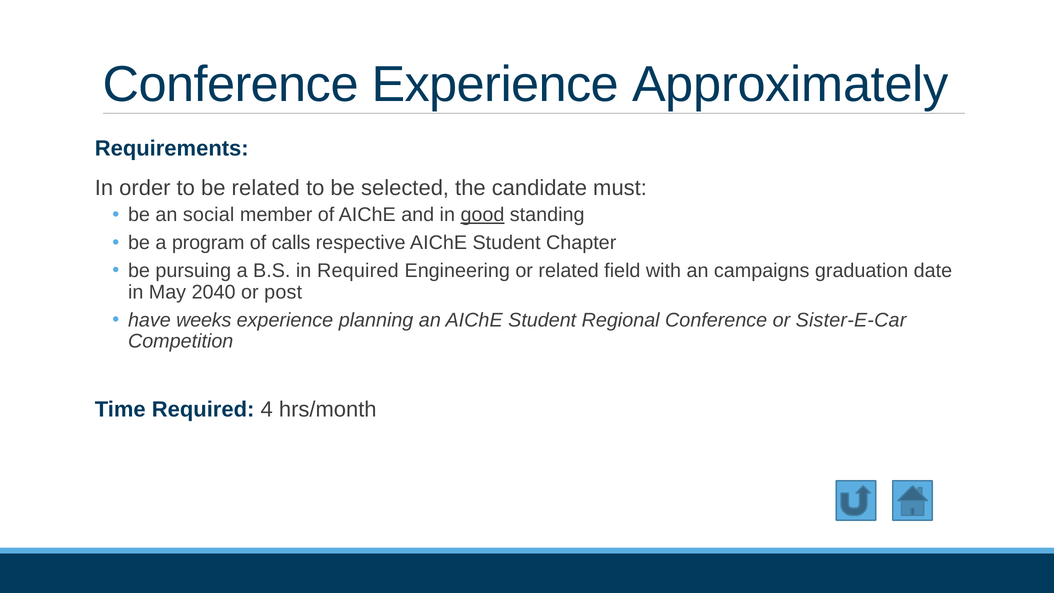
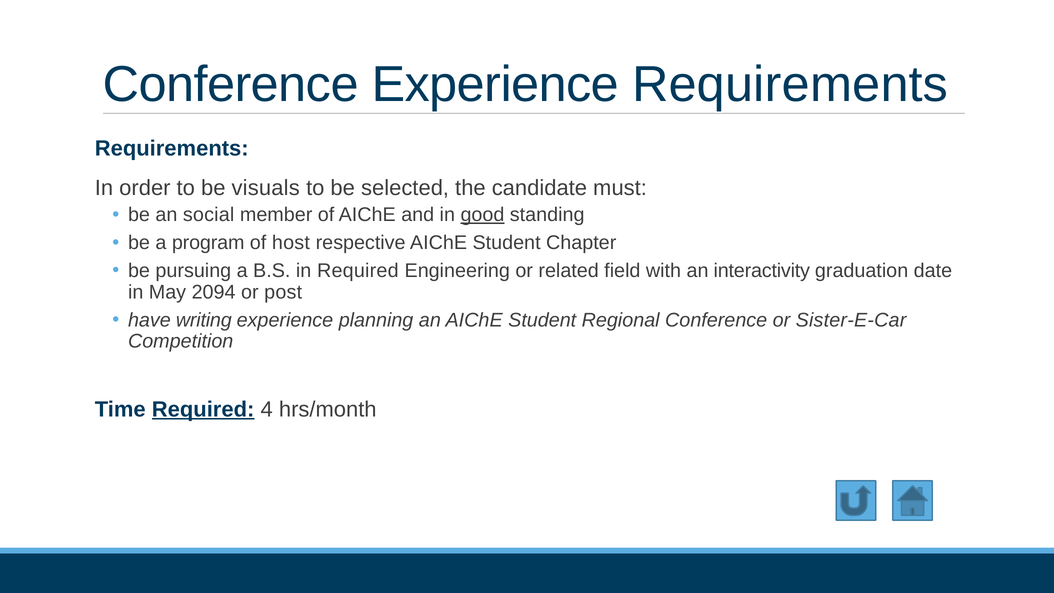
Experience Approximately: Approximately -> Requirements (790, 85)
be related: related -> visuals (266, 188)
calls: calls -> host (291, 243)
campaigns: campaigns -> interactivity (762, 271)
2040: 2040 -> 2094 (214, 292)
weeks: weeks -> writing (204, 320)
Required underline: none -> present (203, 409)
